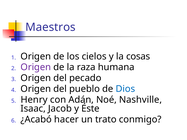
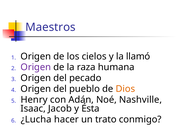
cosas: cosas -> llamó (138, 56)
Dios colour: blue -> orange (125, 89)
Éste: Éste -> Ésta (90, 109)
¿Acabó: ¿Acabó -> ¿Lucha (36, 120)
